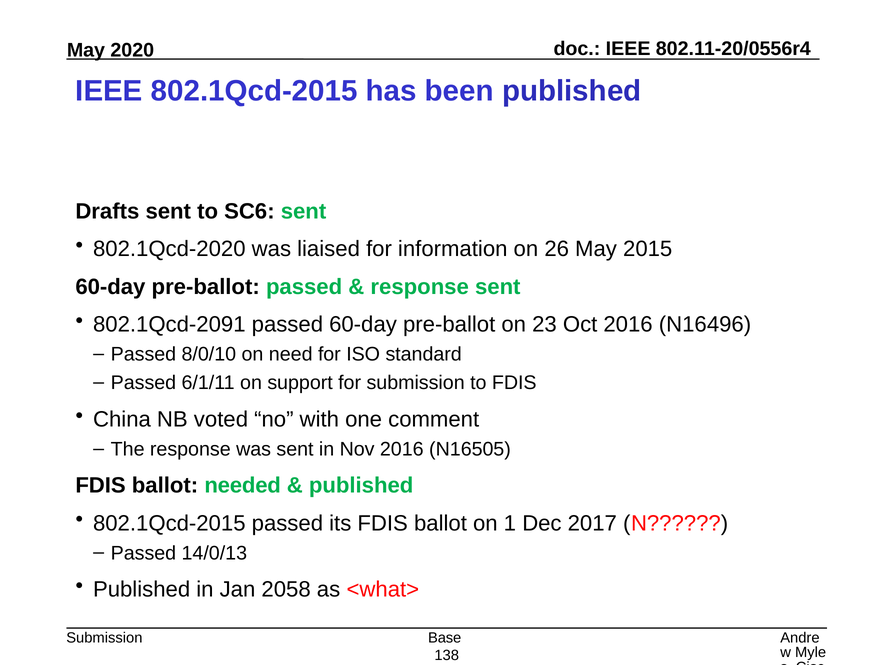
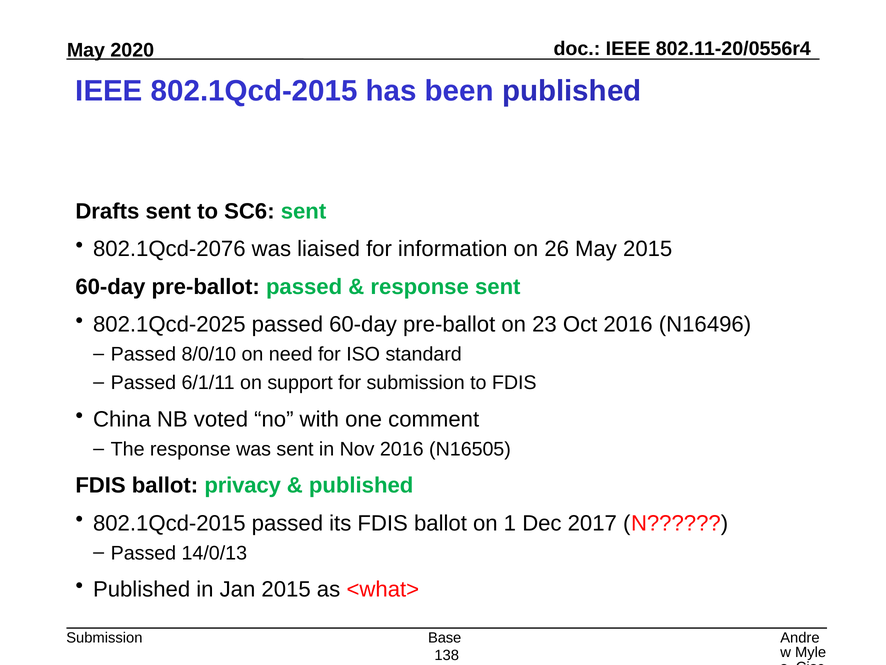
802.1Qcd-2020: 802.1Qcd-2020 -> 802.1Qcd-2076 (169, 249)
802.1Qcd-2091: 802.1Qcd-2091 -> 802.1Qcd-2025 (169, 324)
needed: needed -> privacy (243, 485)
Jan 2058: 2058 -> 2015 (286, 589)
